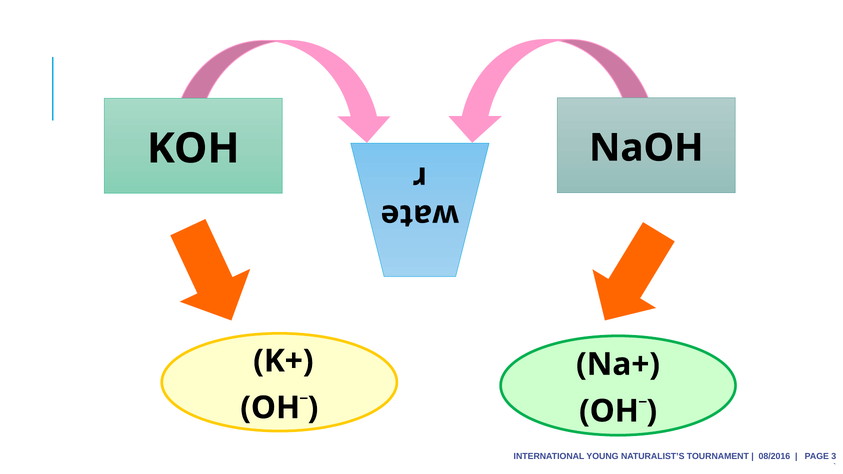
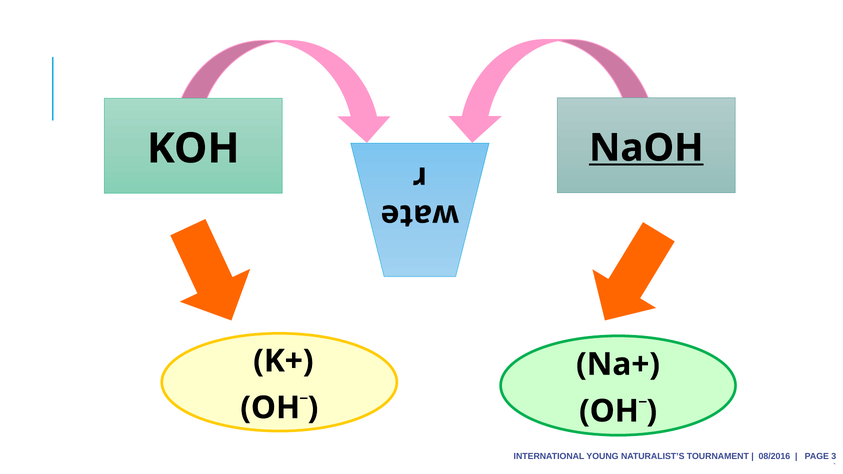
NaOH underline: none -> present (646, 148)
